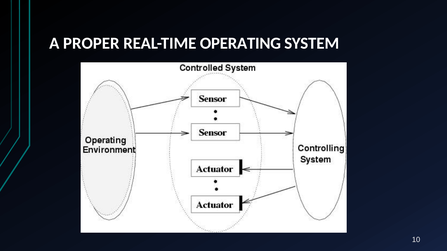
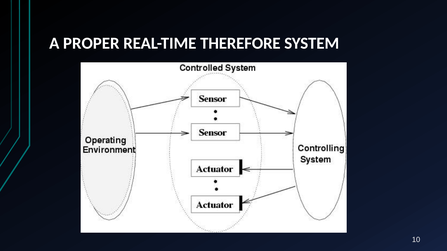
OPERATING: OPERATING -> THEREFORE (240, 44)
